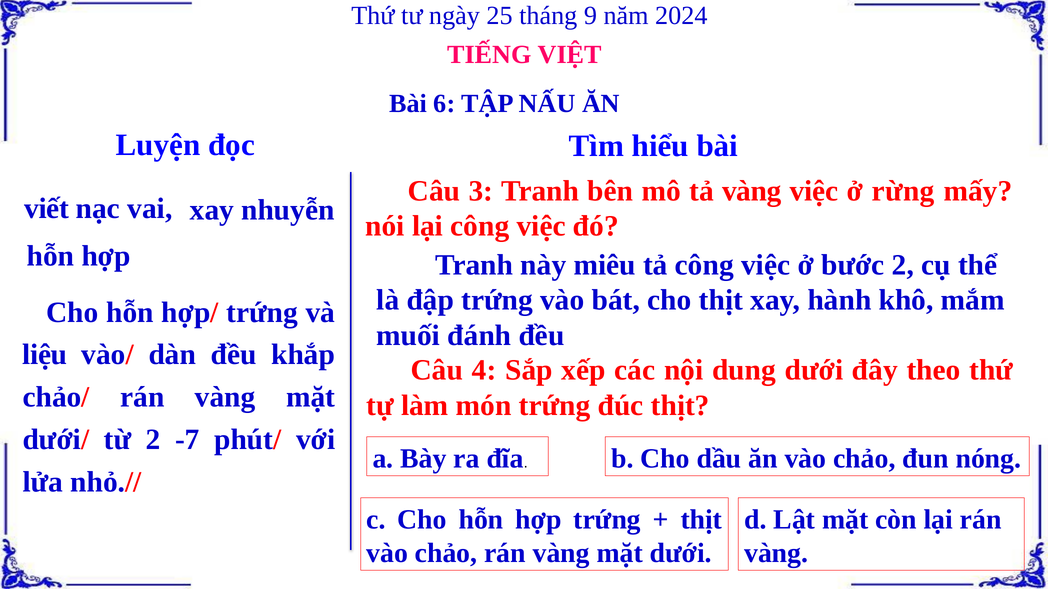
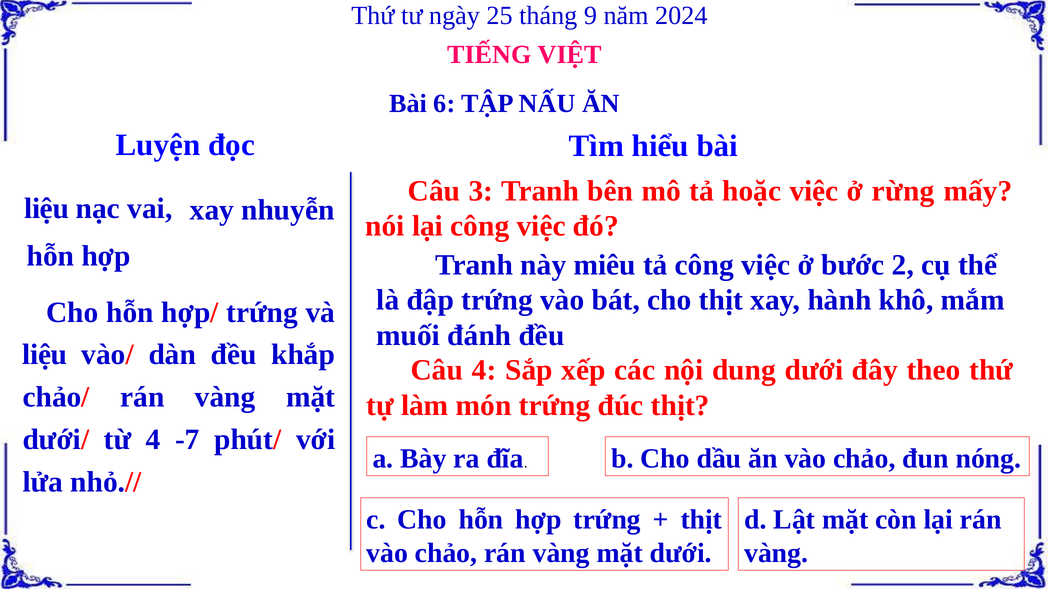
tả vàng: vàng -> hoặc (752, 191)
viết: viết -> liệu (47, 209)
từ 2: 2 -> 4 (153, 439)
